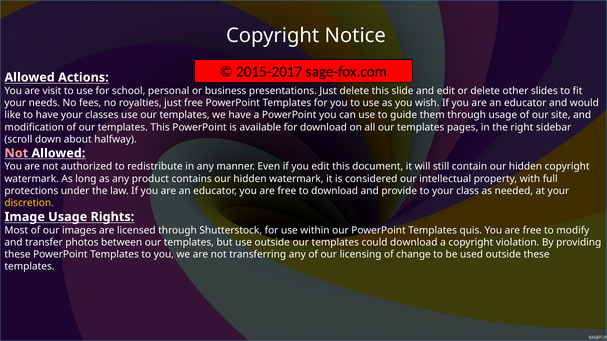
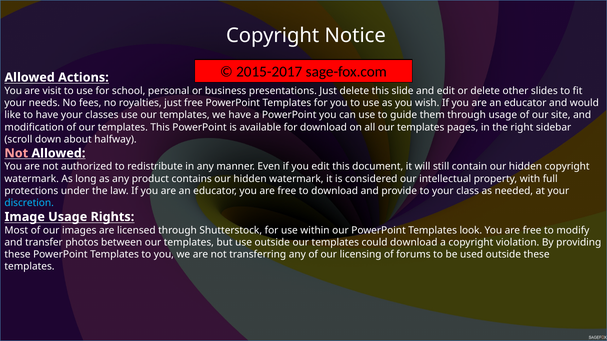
discretion colour: yellow -> light blue (29, 203)
quis: quis -> look (471, 231)
change: change -> forums (413, 255)
